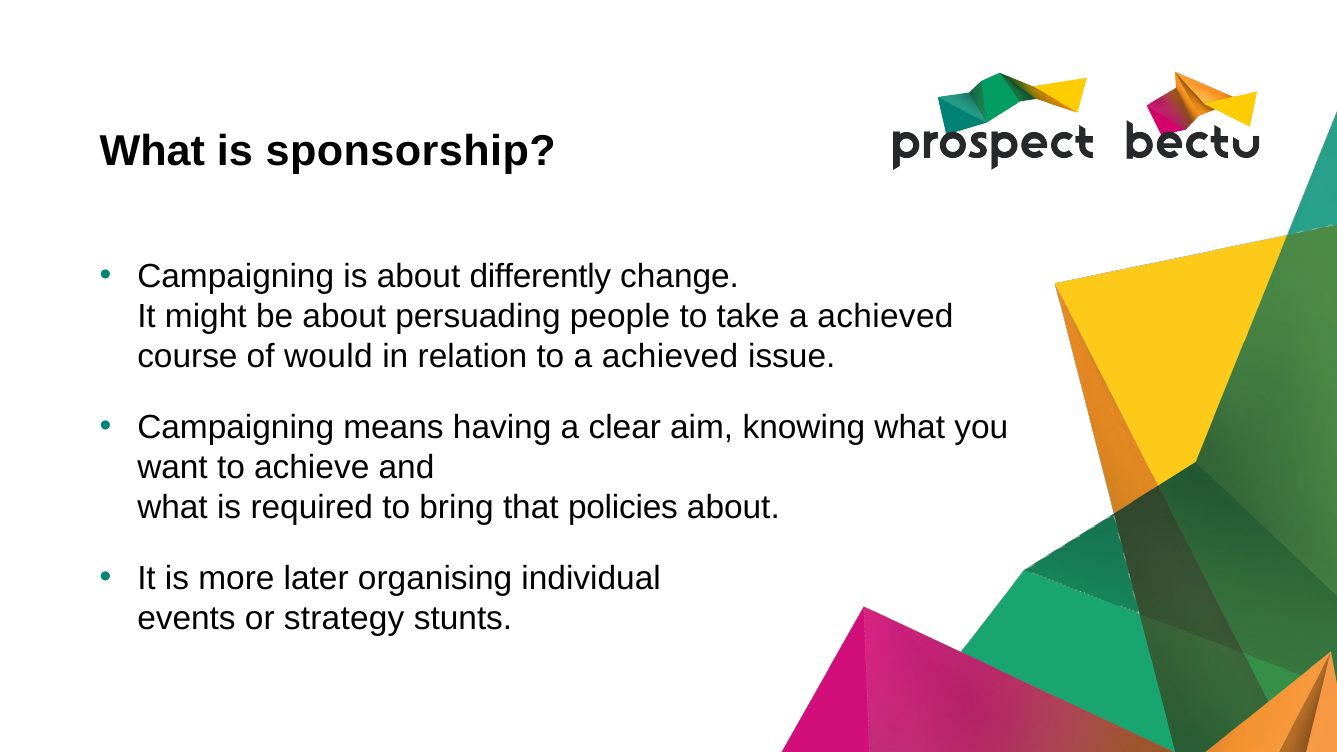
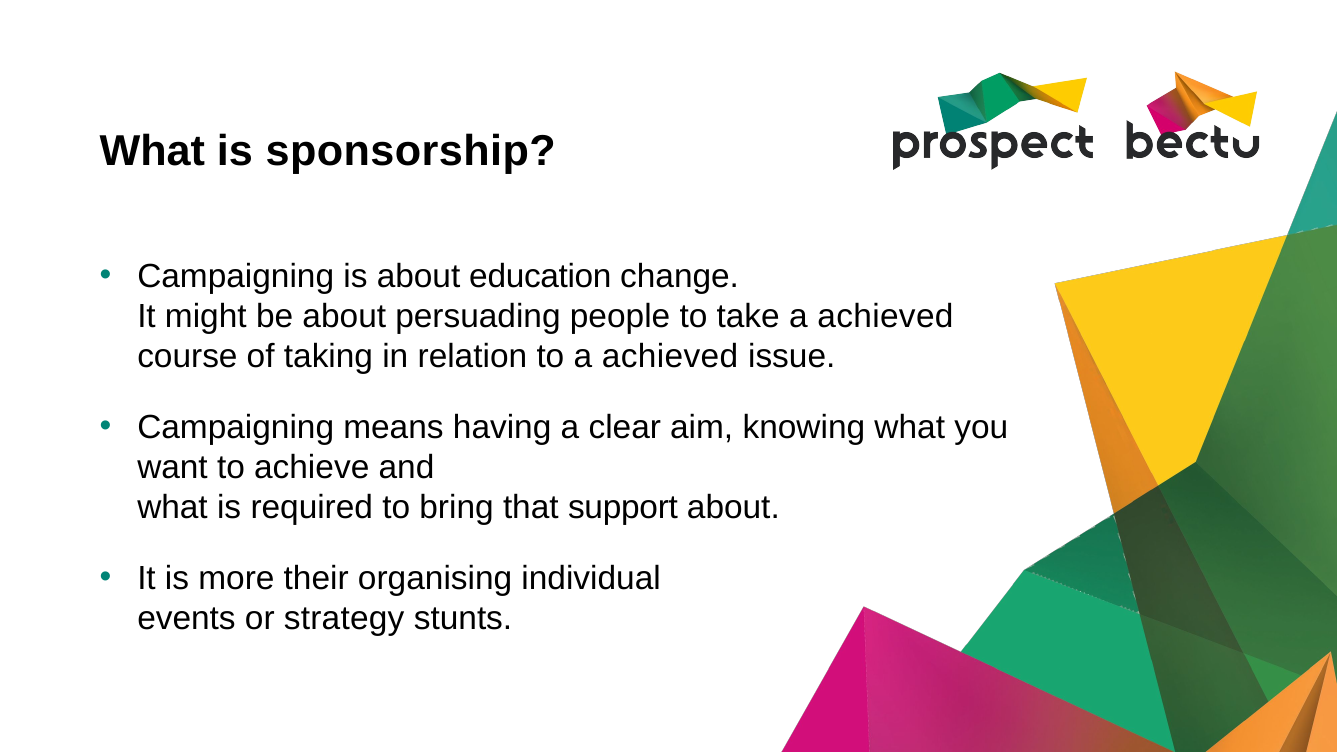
differently: differently -> education (540, 277)
would: would -> taking (329, 357)
policies: policies -> support (623, 508)
later: later -> their (316, 579)
